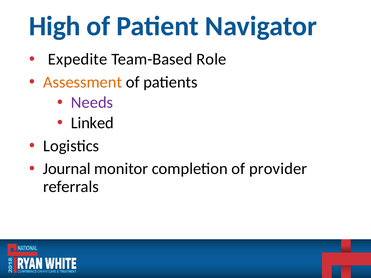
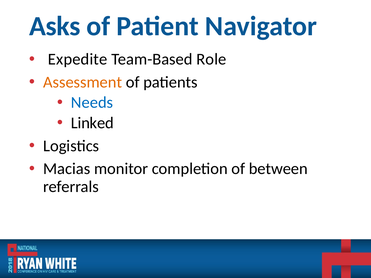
High: High -> Asks (55, 26)
Needs colour: purple -> blue (92, 103)
Journal: Journal -> Macias (67, 169)
provider: provider -> between (278, 169)
